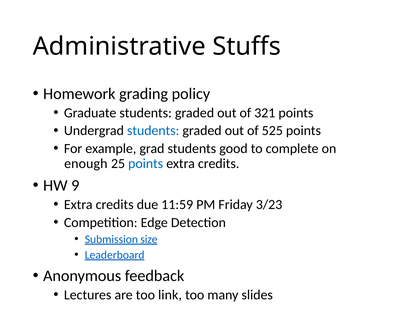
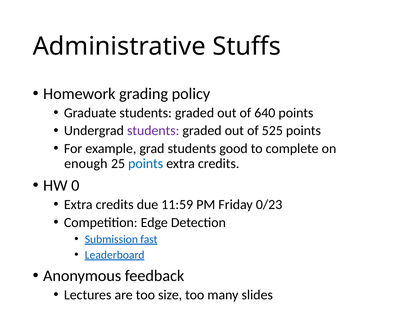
321: 321 -> 640 (265, 113)
students colour: blue -> purple (153, 131)
9: 9 -> 0 (75, 185)
3/23: 3/23 -> 0/23 (269, 205)
size: size -> fast (149, 239)
link: link -> size (170, 295)
